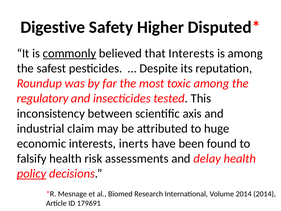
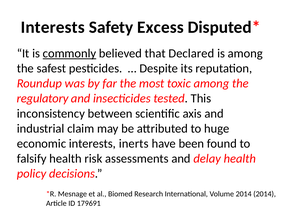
Digestive: Digestive -> Interests (53, 27)
Higher: Higher -> Excess (160, 27)
that Interests: Interests -> Declared (191, 53)
policy underline: present -> none (32, 173)
